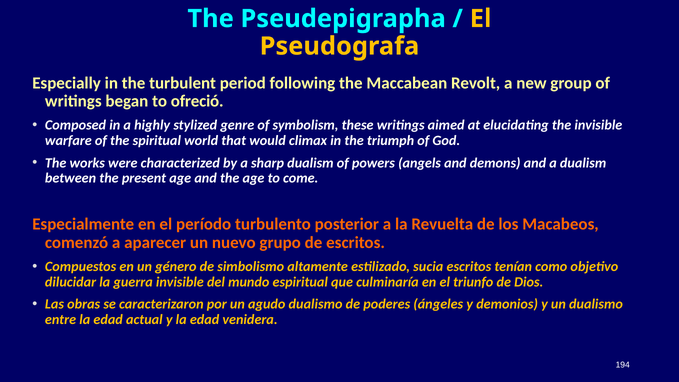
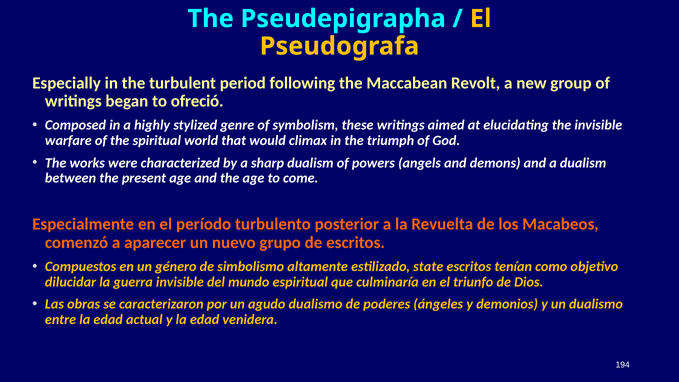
sucia: sucia -> state (428, 267)
